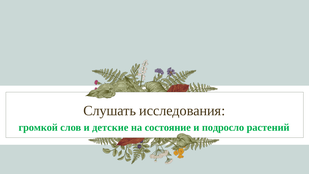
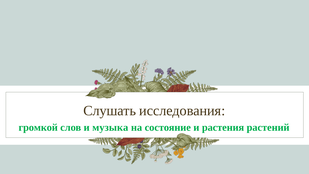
детские: детские -> музыка (110, 127)
подросло: подросло -> растения (223, 127)
